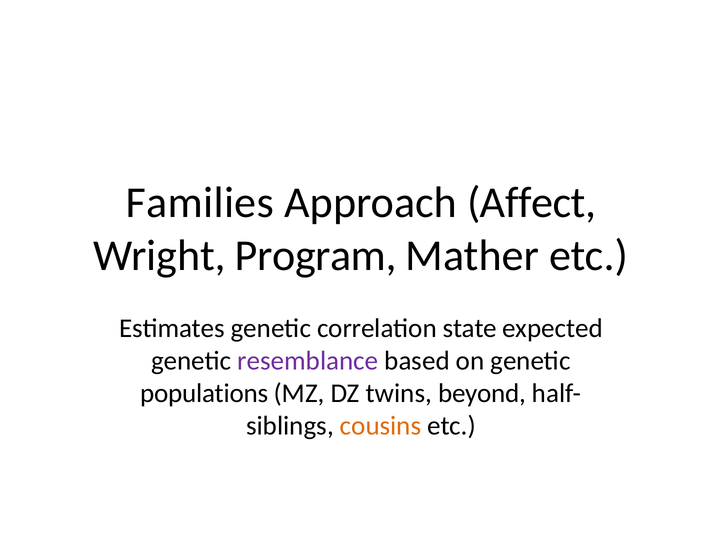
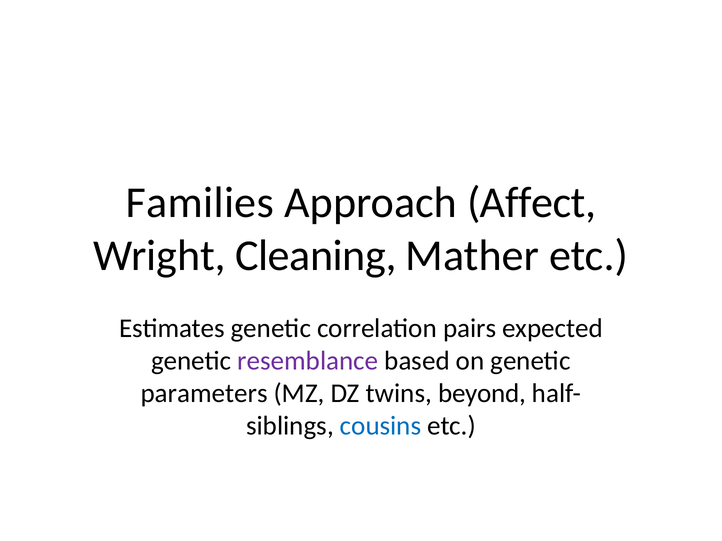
Program: Program -> Cleaning (316, 256)
state: state -> pairs (470, 329)
populations: populations -> parameters (204, 394)
cousins colour: orange -> blue (381, 426)
